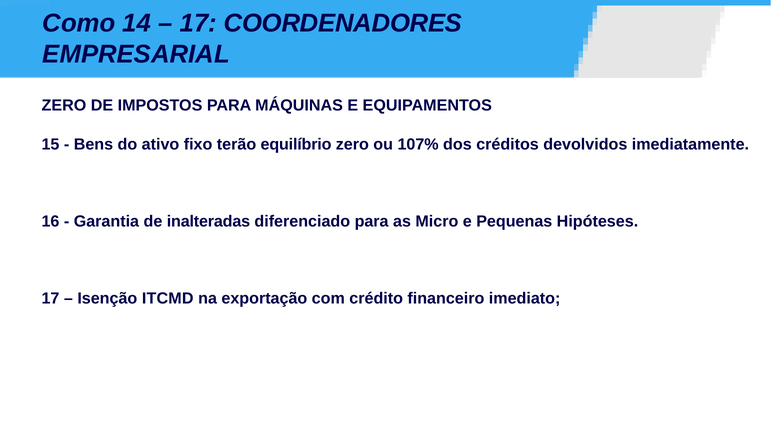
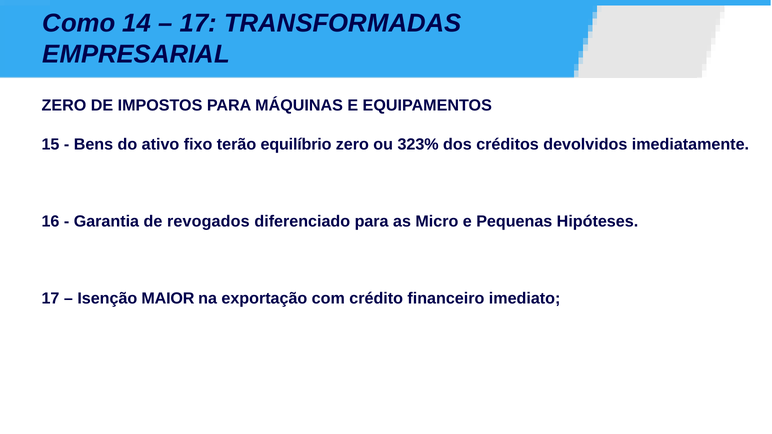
COORDENADORES: COORDENADORES -> TRANSFORMADAS (343, 23)
107%: 107% -> 323% (418, 144)
inalteradas: inalteradas -> revogados (208, 222)
ITCMD: ITCMD -> MAIOR (168, 299)
